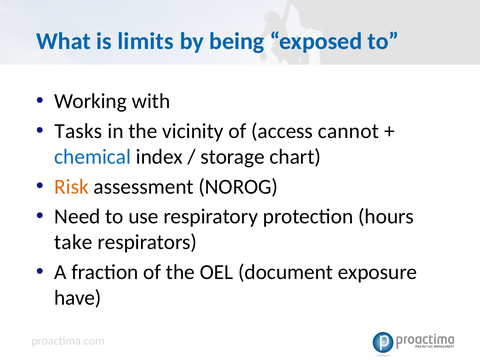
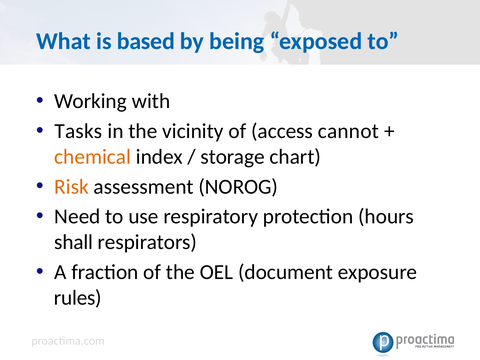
limits: limits -> based (146, 41)
chemical colour: blue -> orange (93, 157)
take: take -> shall (74, 242)
have: have -> rules (78, 298)
